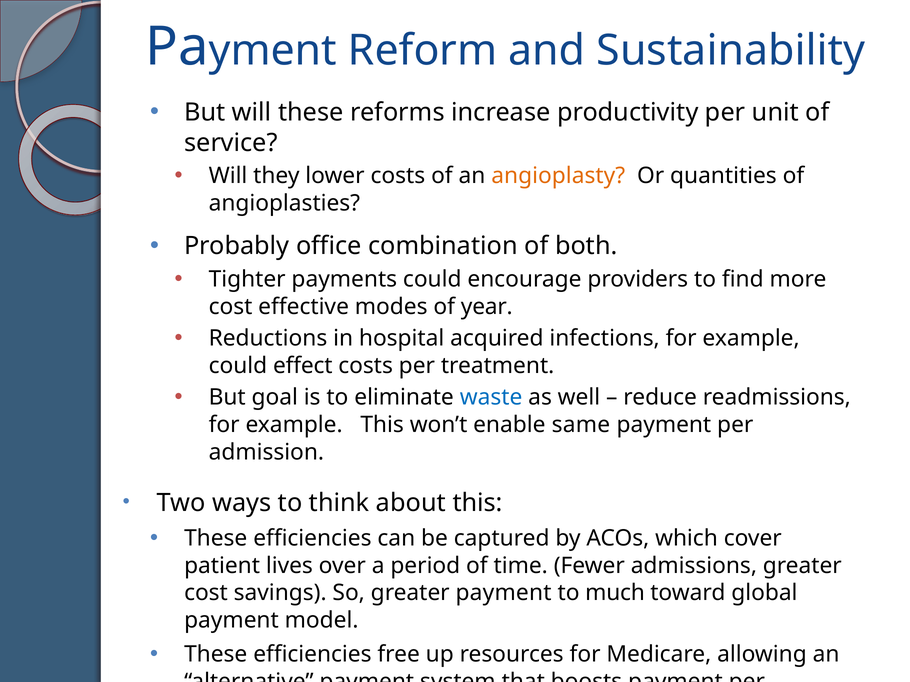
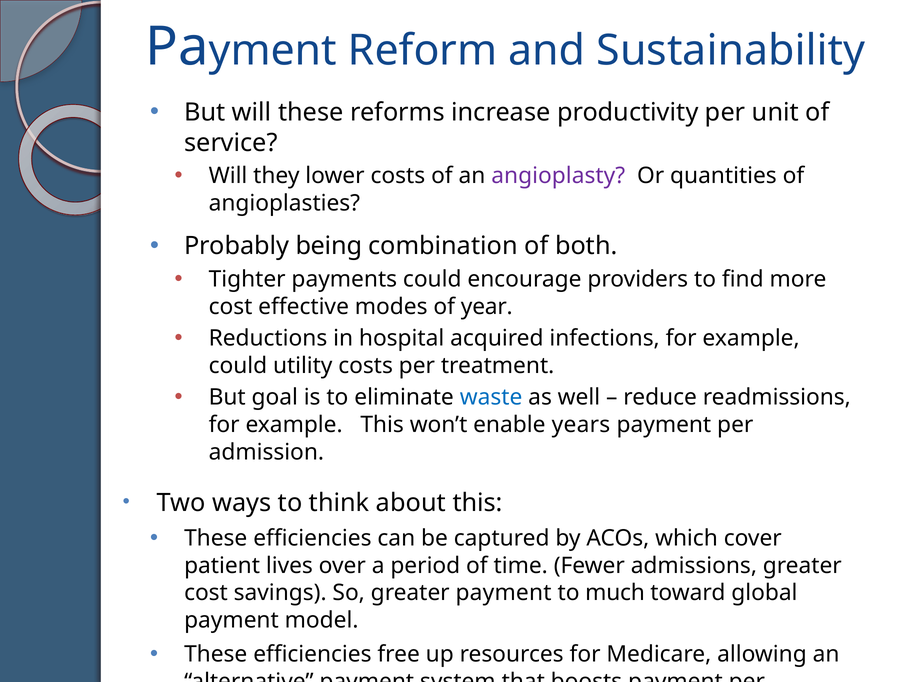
angioplasty colour: orange -> purple (558, 176)
office: office -> being (329, 246)
effect: effect -> utility (303, 366)
same: same -> years (581, 425)
